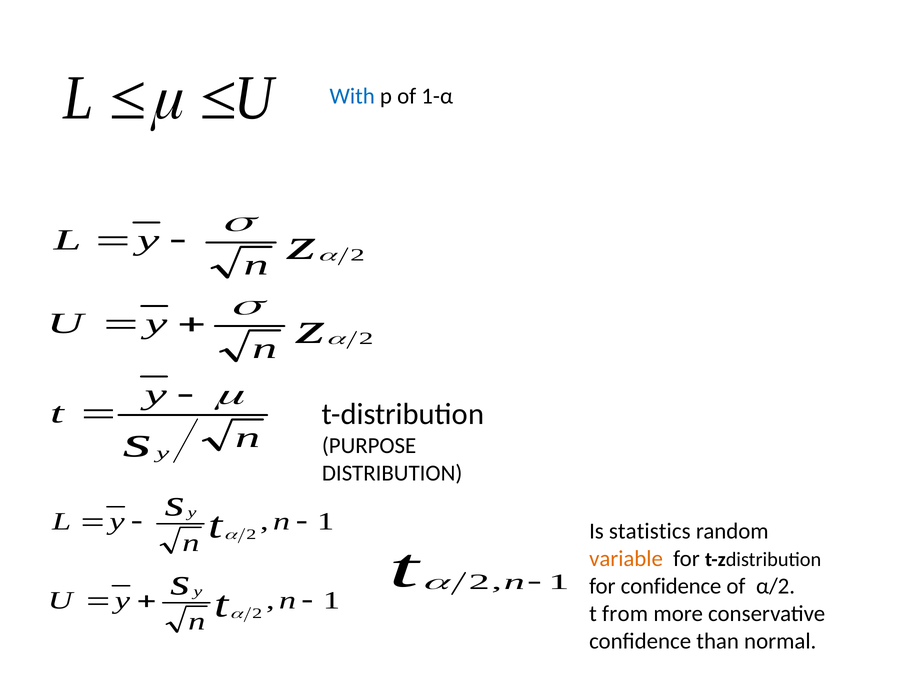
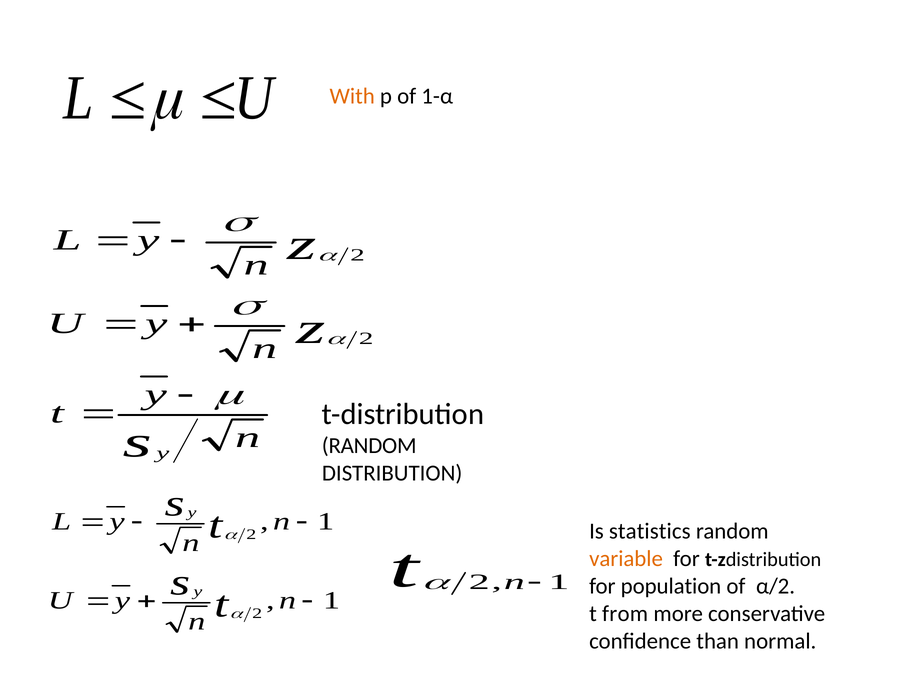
With colour: blue -> orange (352, 96)
PURPOSE: PURPOSE -> RANDOM (369, 446)
for confidence: confidence -> population (671, 586)
